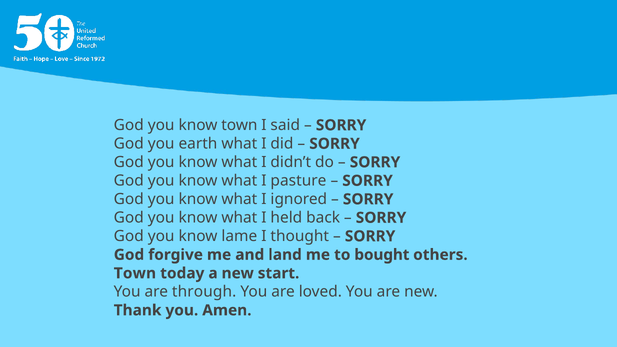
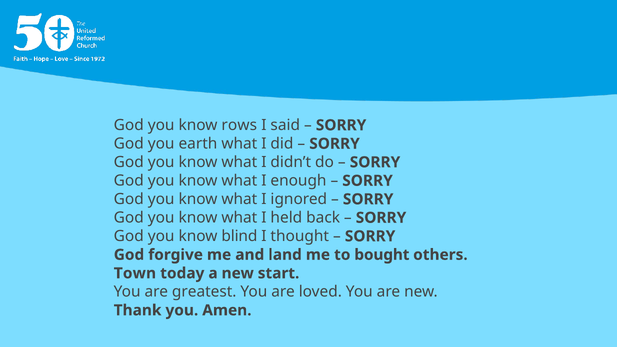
know town: town -> rows (239, 125)
pasture: pasture -> enough (299, 181)
lame: lame -> blind (239, 236)
through: through -> greatest (204, 292)
